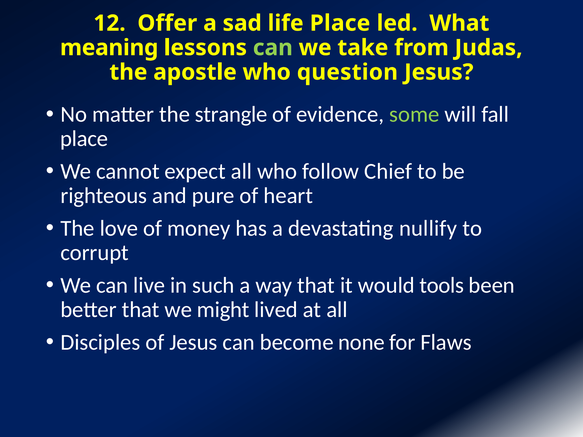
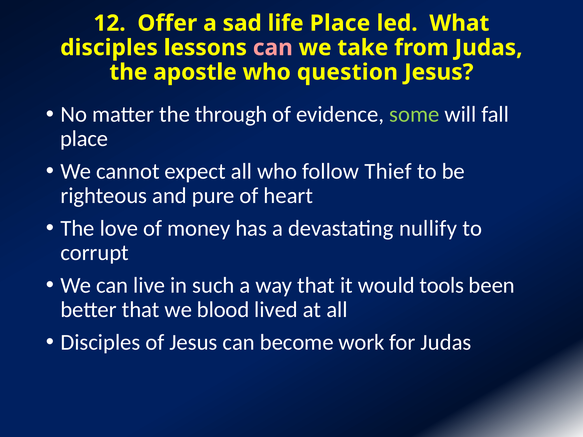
meaning: meaning -> disciples (109, 48)
can colour: light green -> pink (273, 48)
strangle: strangle -> through (231, 114)
Chief: Chief -> Thief (388, 171)
might: might -> blood (223, 310)
none: none -> work (361, 342)
for Flaws: Flaws -> Judas (446, 342)
